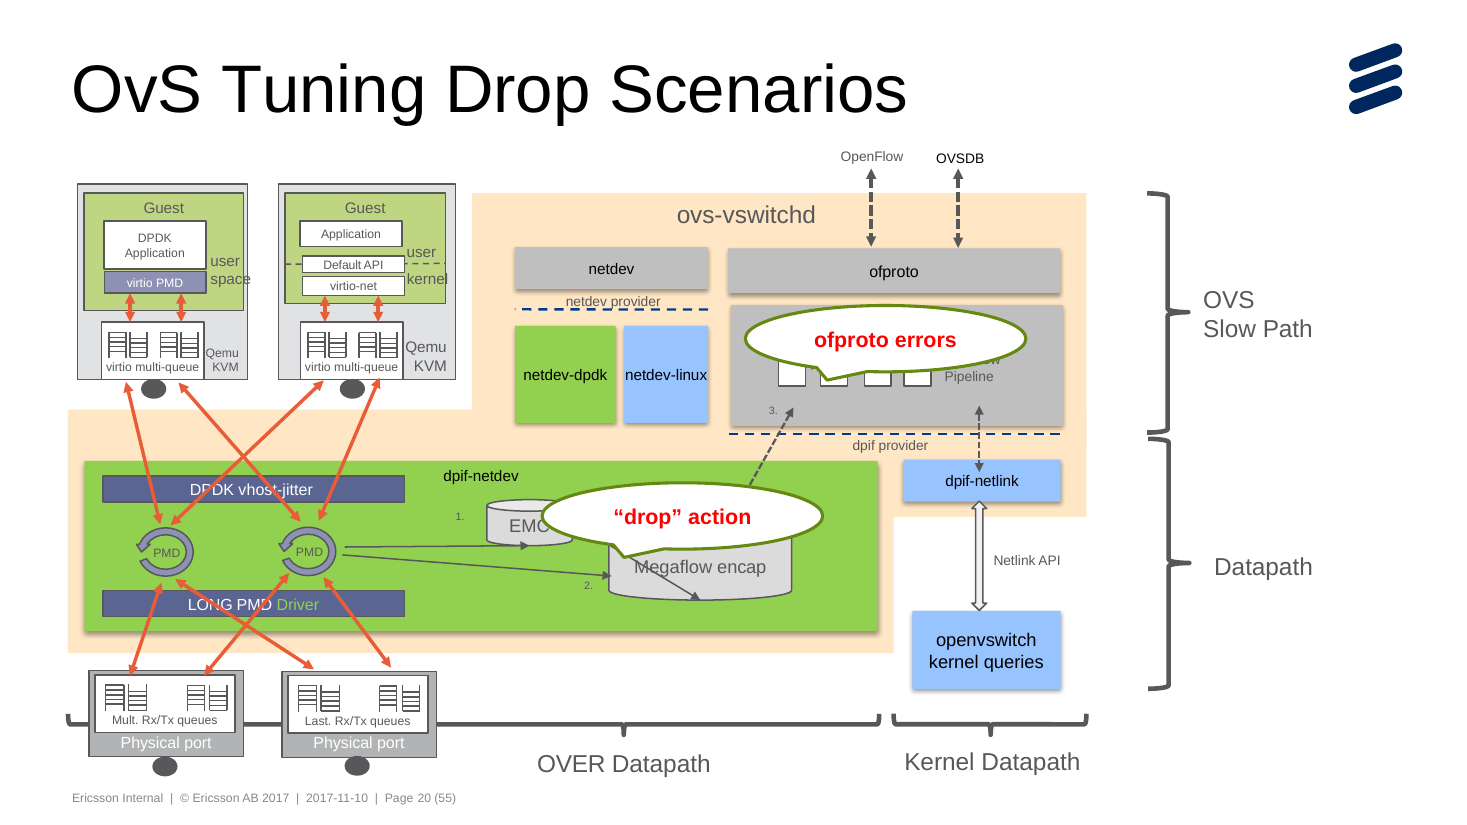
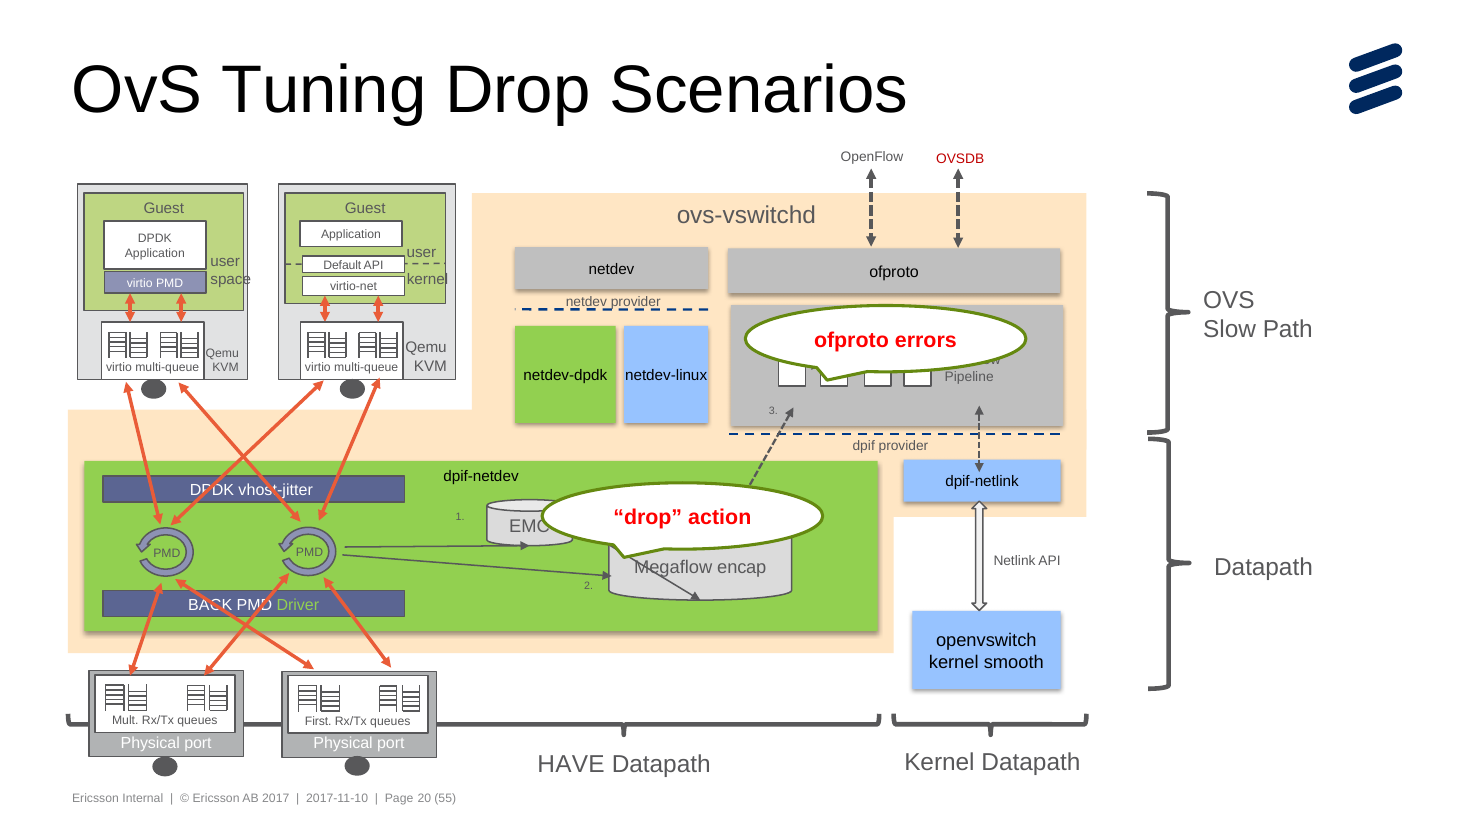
OVSDB colour: black -> red (960, 159)
LONG: LONG -> BACK (210, 605)
queries: queries -> smooth (1014, 662)
Last: Last -> First (318, 721)
OVER: OVER -> HAVE (571, 764)
